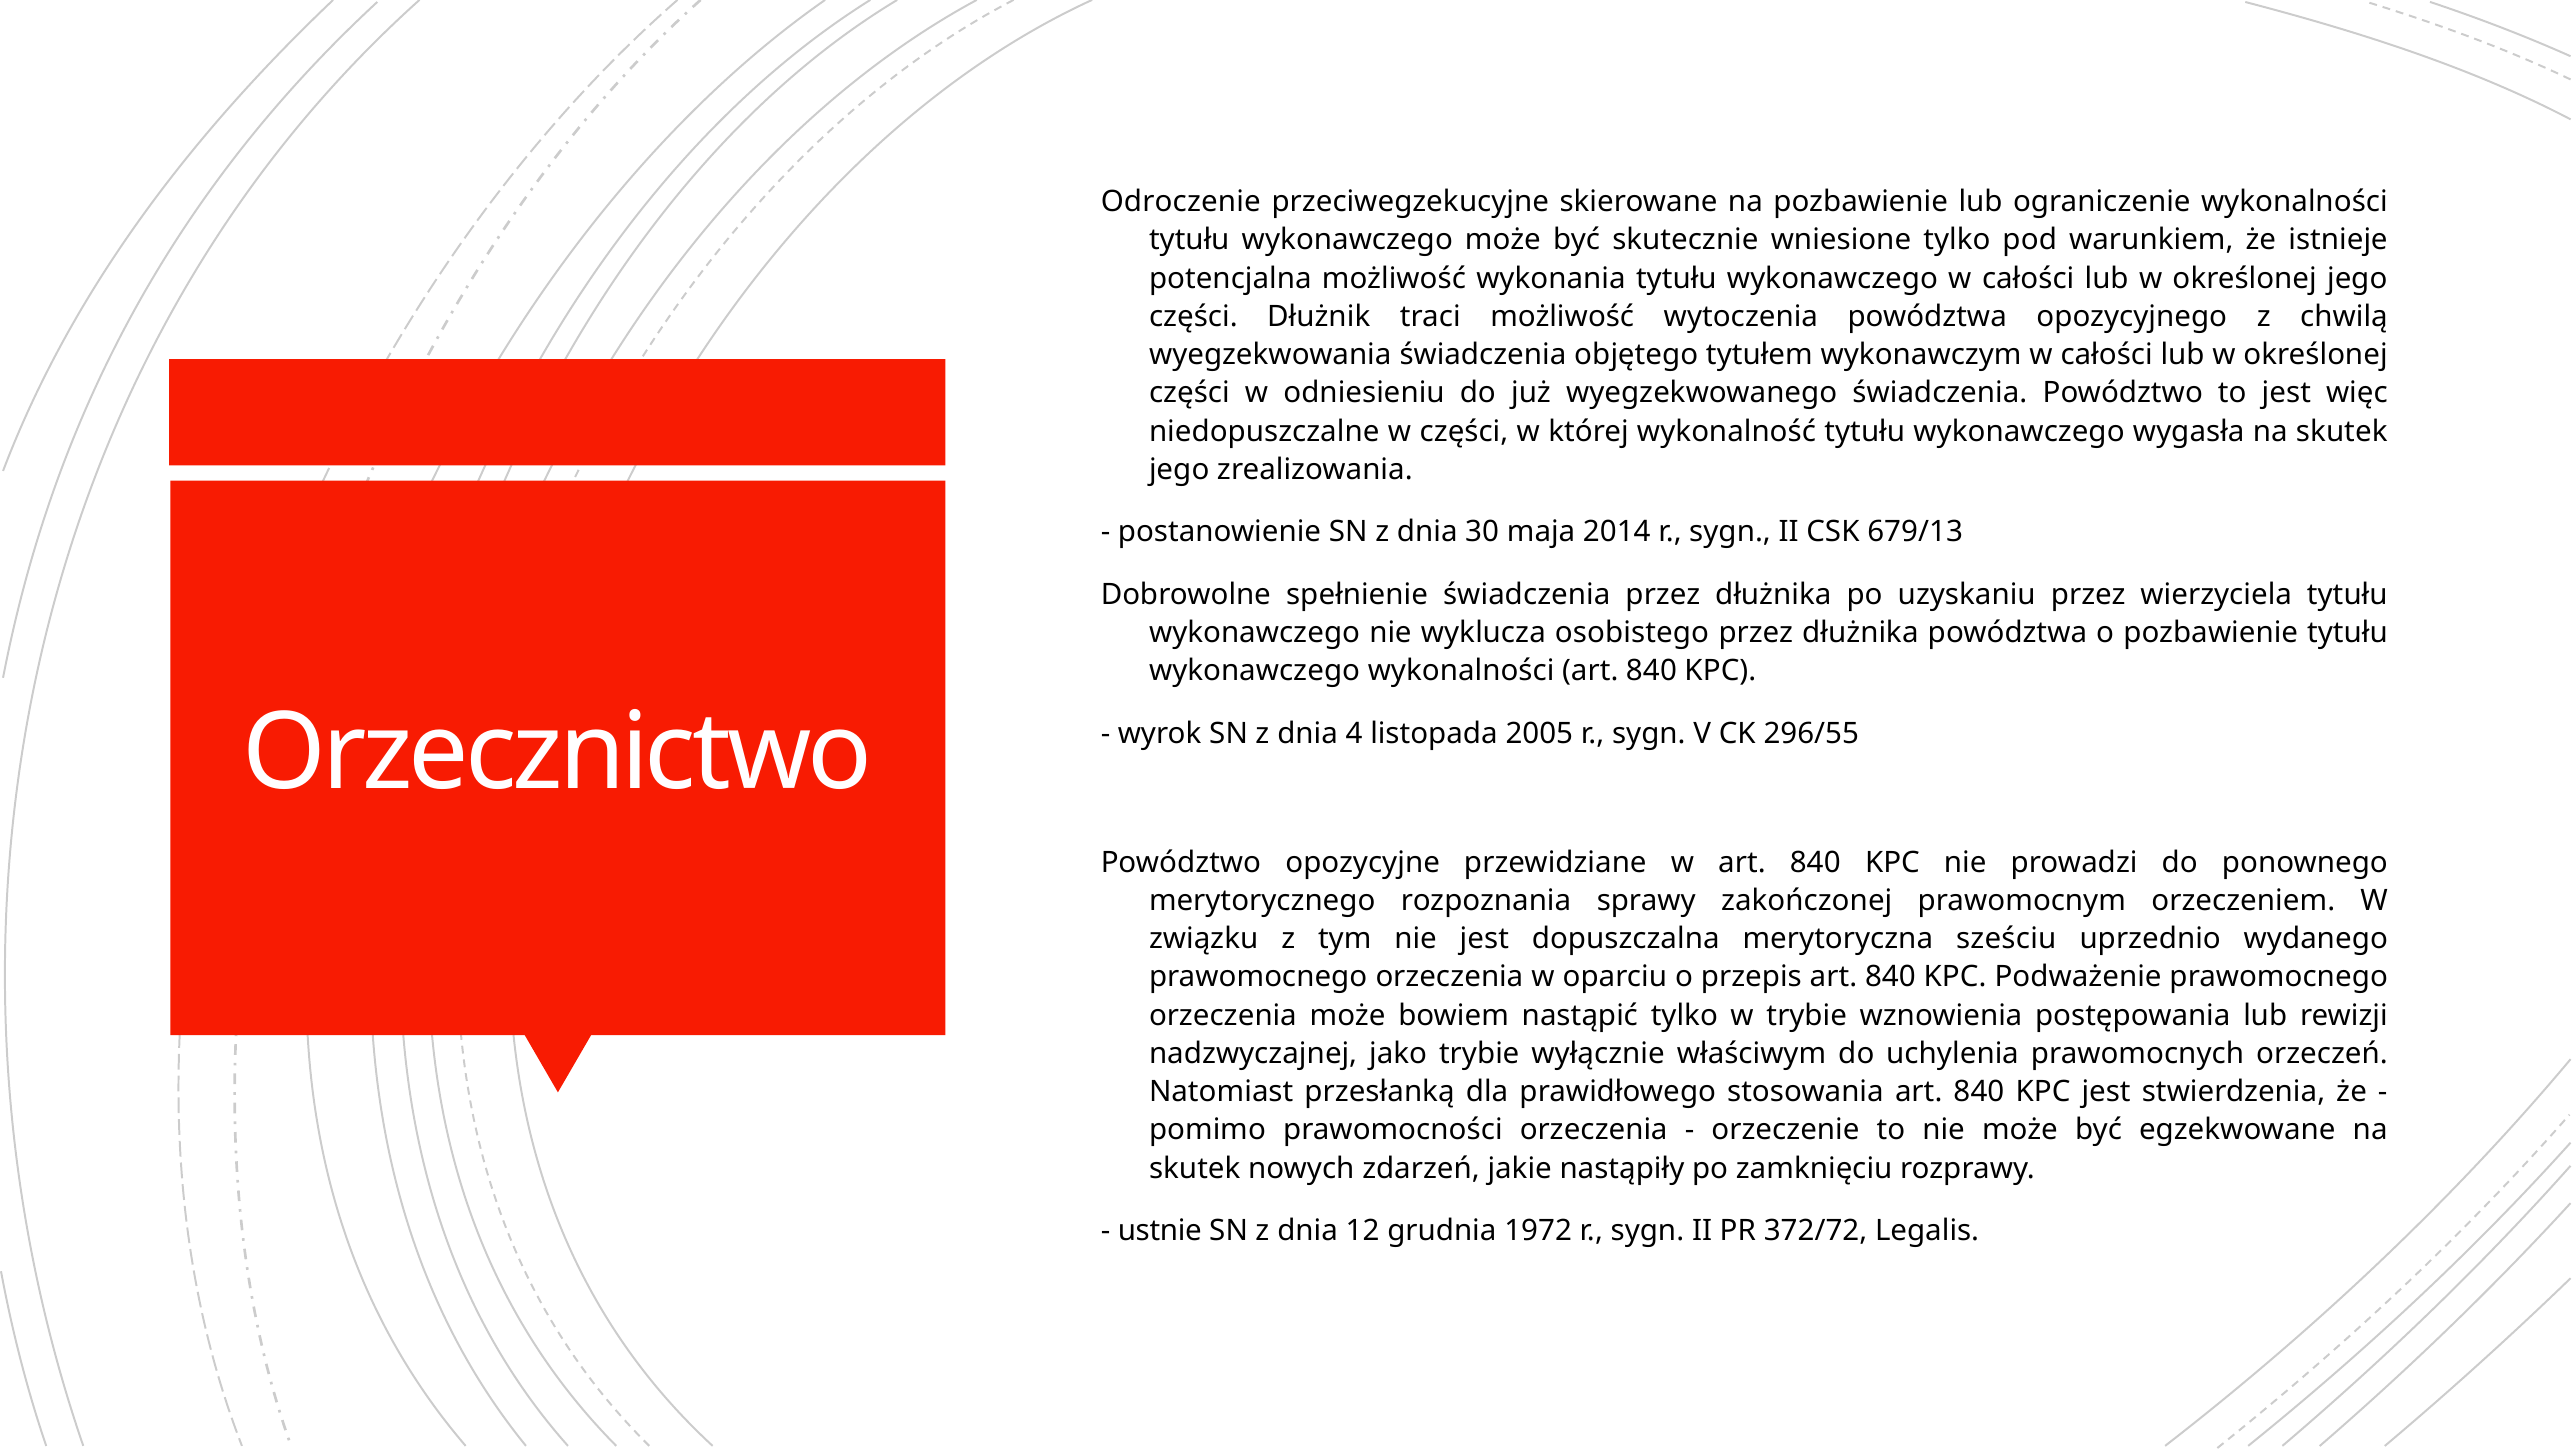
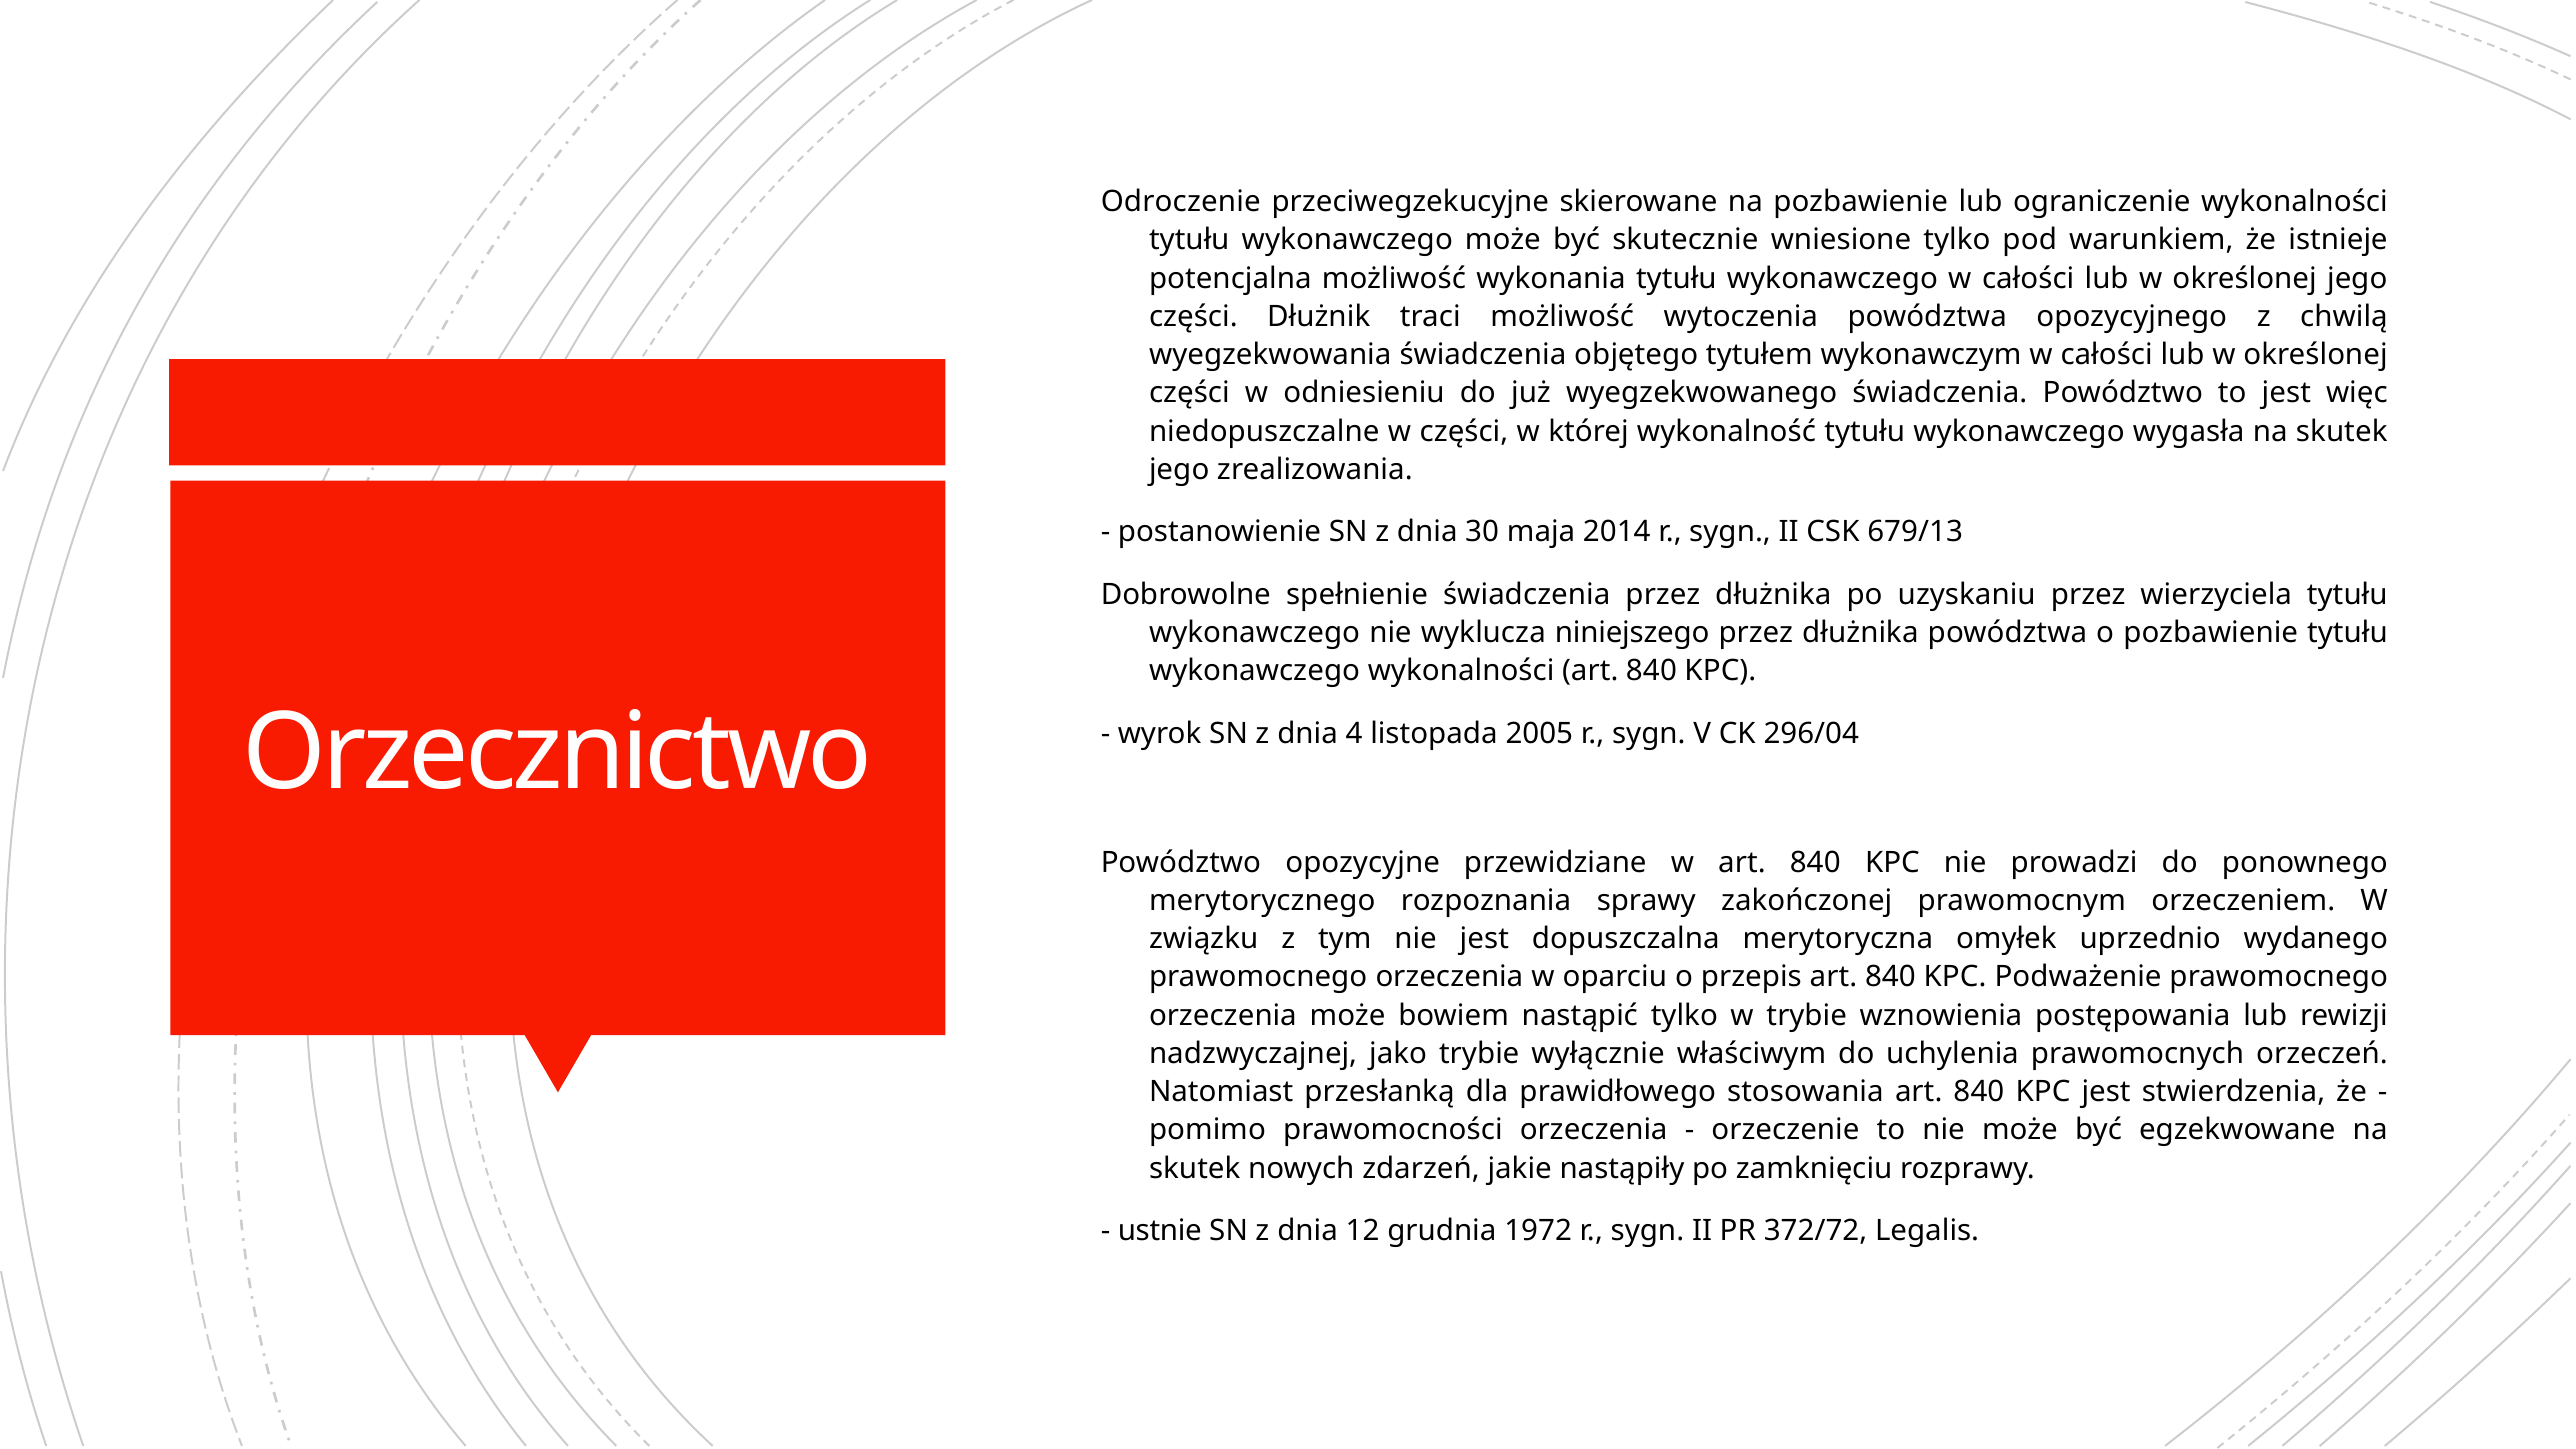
osobistego: osobistego -> niniejszego (1632, 633)
296/55: 296/55 -> 296/04 (1811, 733)
sześciu: sześciu -> omyłek (2006, 939)
